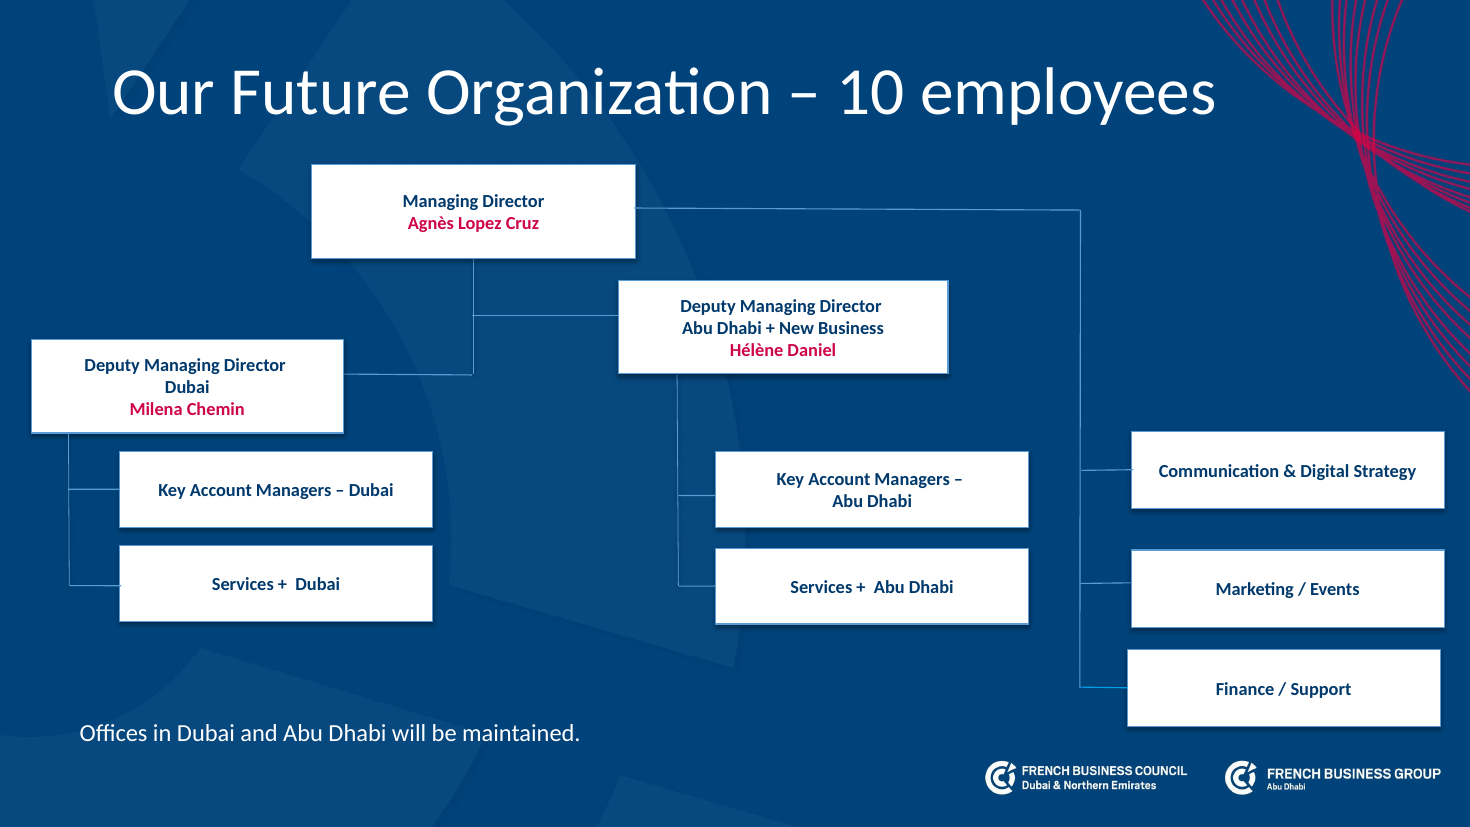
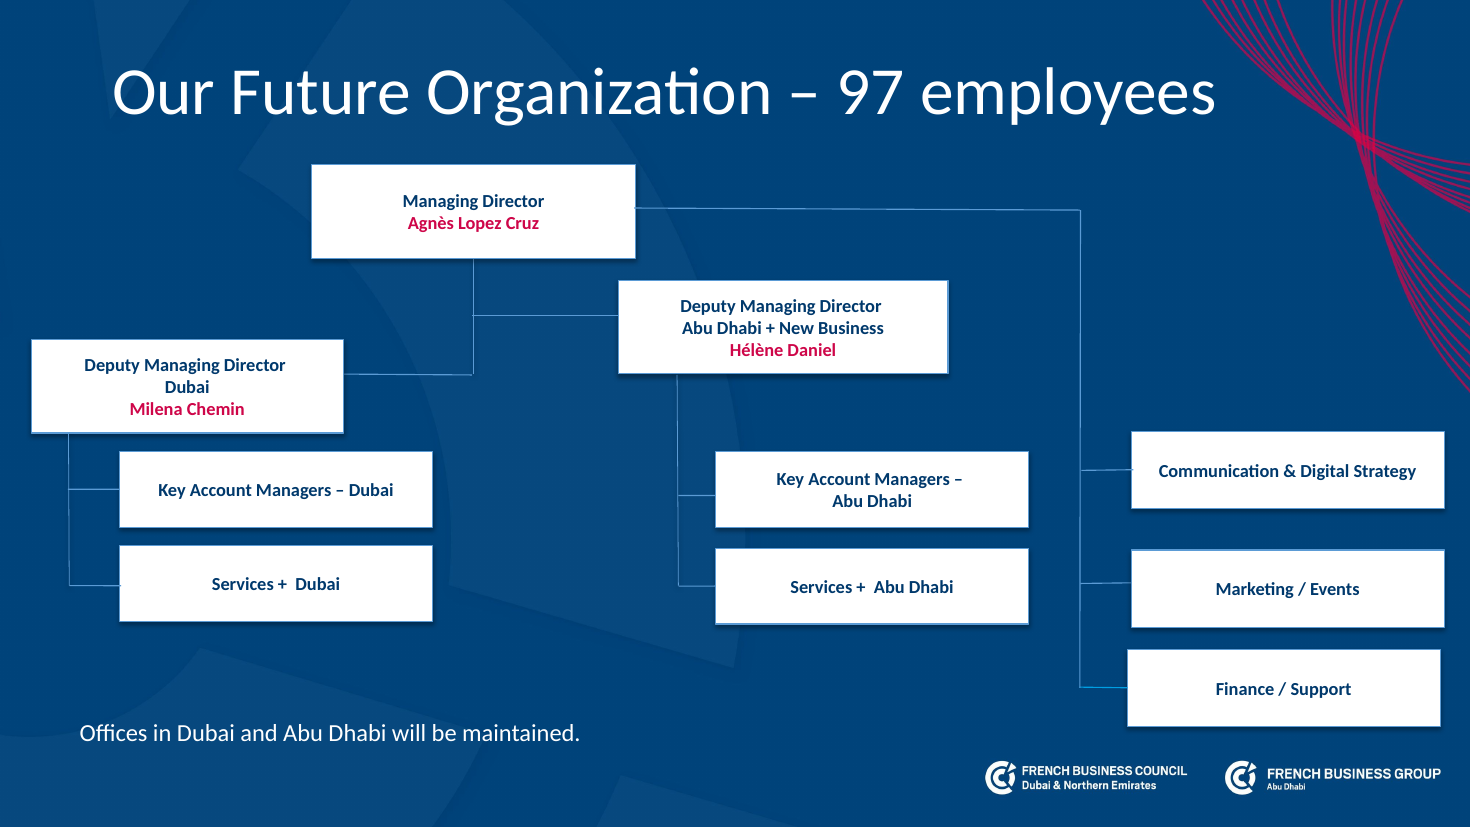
10: 10 -> 97 (871, 92)
